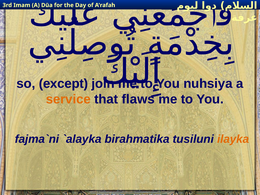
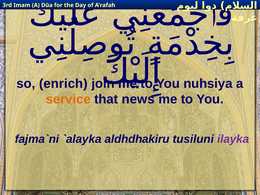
except: except -> enrich (63, 84)
flaws: flaws -> news (138, 99)
birahmatika: birahmatika -> aldhdhakiru (137, 139)
ilayka colour: orange -> purple (233, 139)
